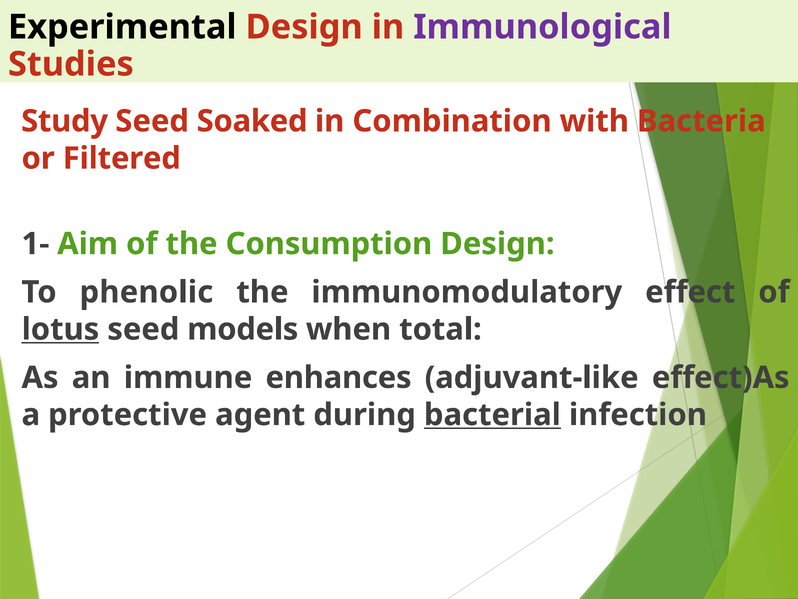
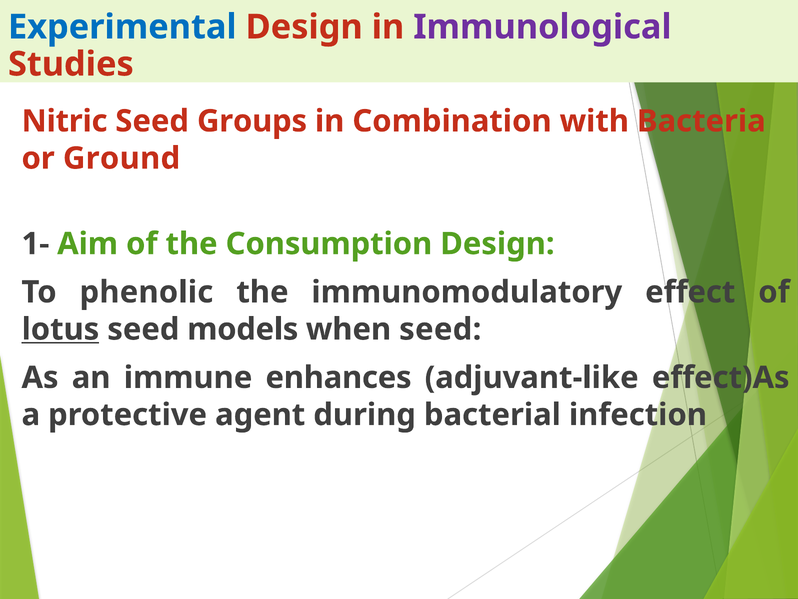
Experimental colour: black -> blue (122, 27)
Study: Study -> Nitric (65, 121)
Soaked: Soaked -> Groups (252, 121)
Filtered: Filtered -> Ground (122, 158)
when total: total -> seed (440, 329)
bacterial underline: present -> none (492, 415)
